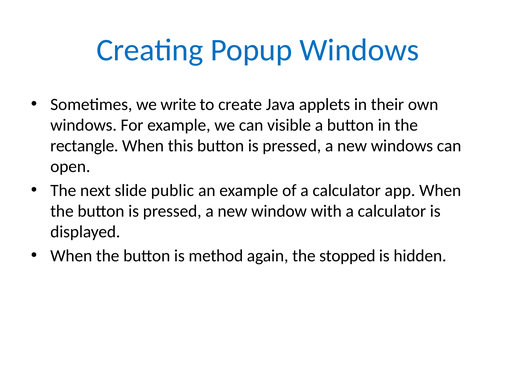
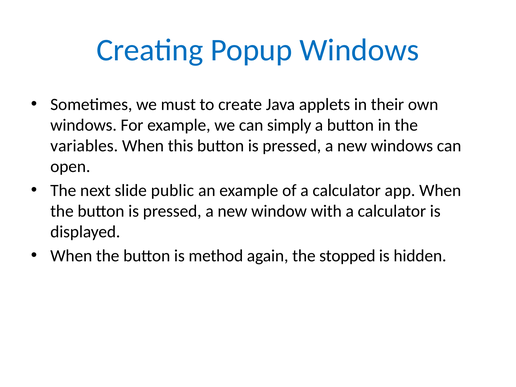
write: write -> must (178, 104)
visible: visible -> simply (289, 125)
rectangle: rectangle -> variables (84, 146)
